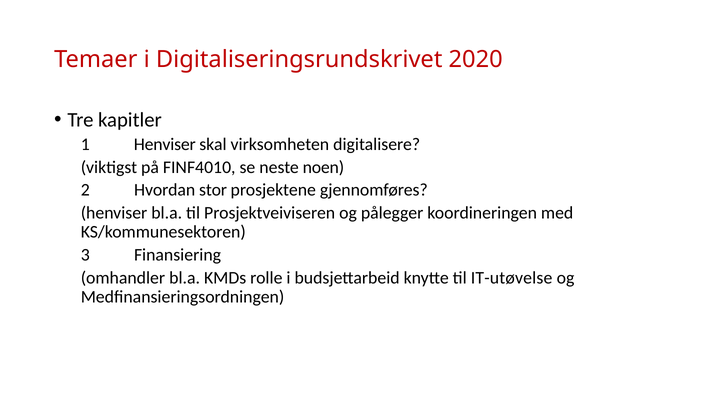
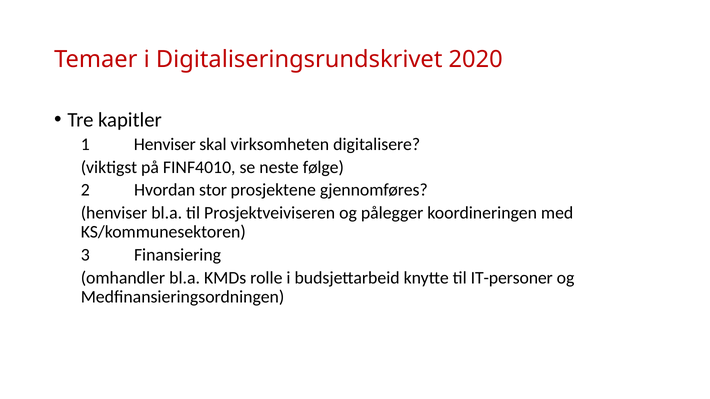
noen: noen -> følge (323, 167)
IT-utøvelse: IT-utøvelse -> IT-personer (512, 278)
